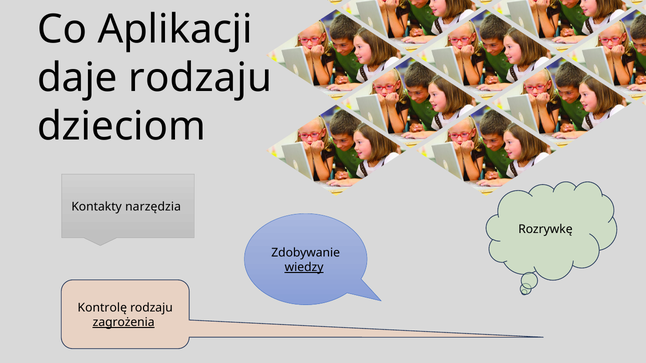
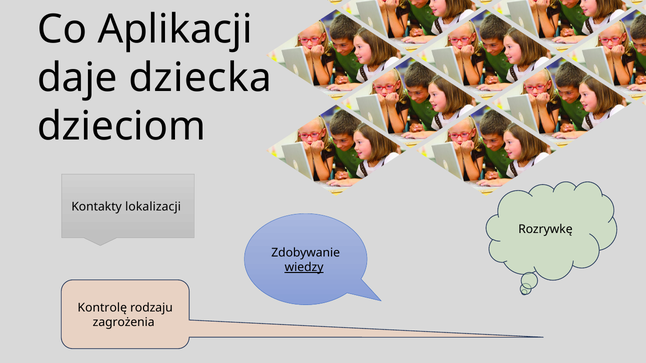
daje rodzaju: rodzaju -> dziecka (200, 78)
narzędzia: narzędzia -> lokalizacji (153, 207)
zagrożenia underline: present -> none (124, 323)
